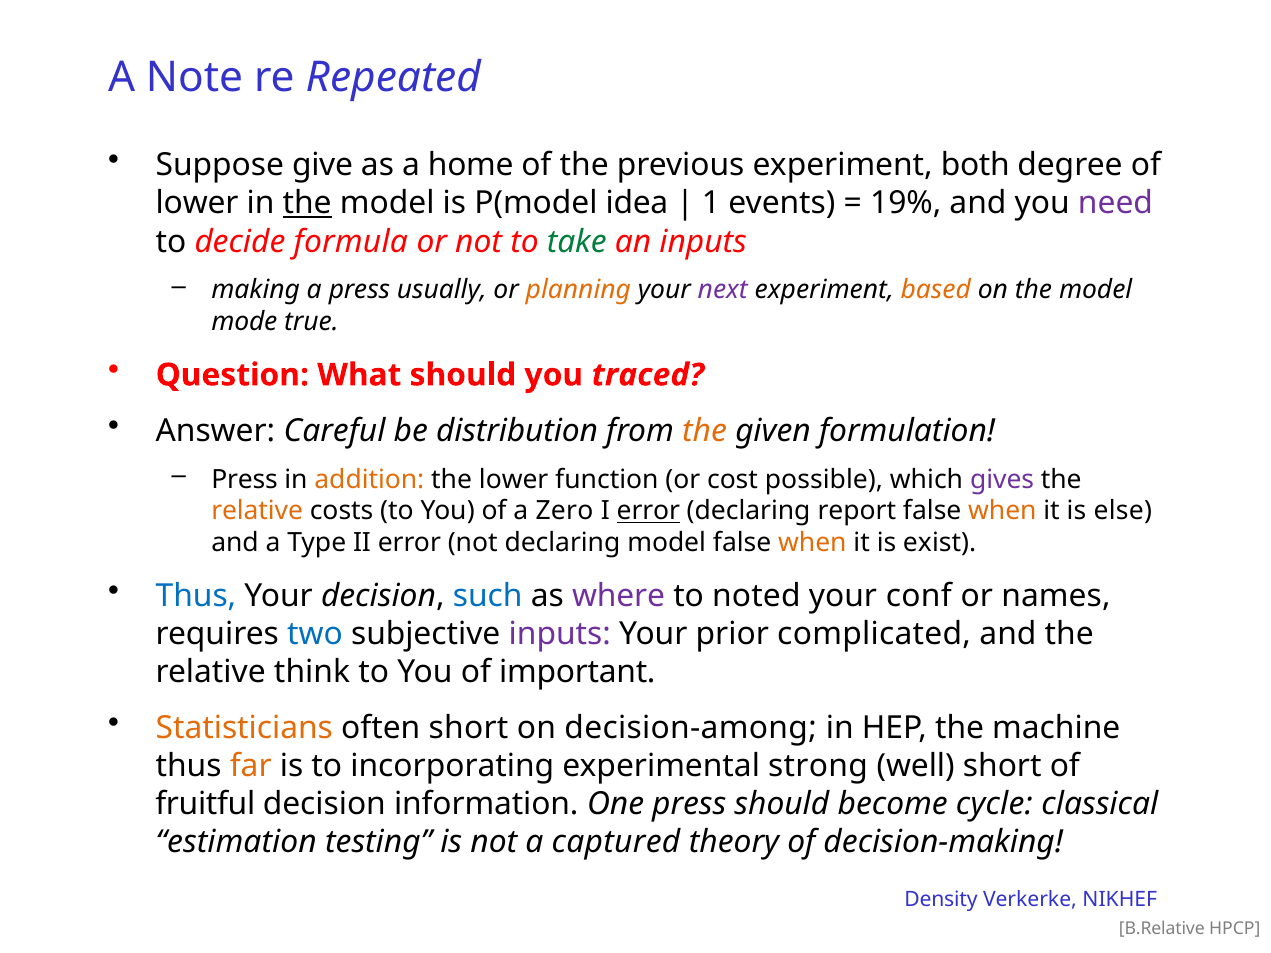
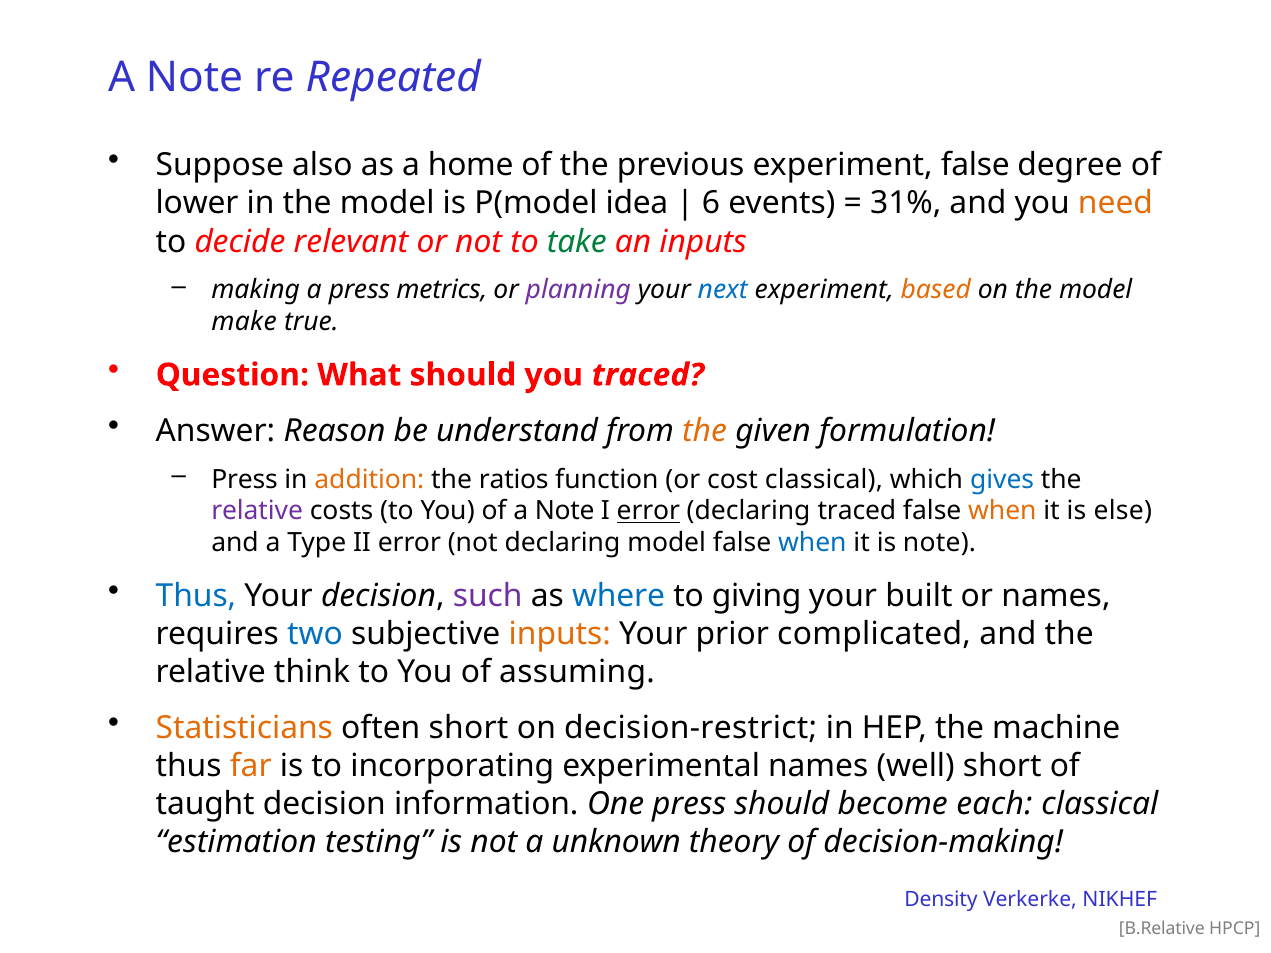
give: give -> also (322, 165)
experiment both: both -> false (975, 165)
the underline: present -> none (307, 203)
1: 1 -> 6 (711, 203)
19%: 19% -> 31% (906, 203)
need colour: purple -> orange (1115, 203)
formula: formula -> relevant (351, 242)
usually: usually -> metrics (442, 290)
planning colour: orange -> purple (578, 290)
next colour: purple -> blue (723, 290)
mode: mode -> make (244, 322)
Careful: Careful -> Reason (335, 431)
distribution: distribution -> understand (517, 431)
the lower: lower -> ratios (514, 480)
cost possible: possible -> classical (824, 480)
gives colour: purple -> blue (1002, 480)
relative colour: orange -> purple (257, 511)
of a Zero: Zero -> Note (565, 511)
declaring report: report -> traced (857, 511)
when colour: orange -> blue (812, 543)
is exist: exist -> note (940, 543)
such colour: blue -> purple (488, 596)
where colour: purple -> blue (619, 596)
noted: noted -> giving (757, 596)
conf: conf -> built (919, 596)
inputs colour: purple -> orange (560, 634)
important: important -> assuming (577, 672)
decision-among: decision-among -> decision-restrict (691, 728)
experimental strong: strong -> names (818, 766)
fruitful: fruitful -> taught (205, 804)
cycle: cycle -> each (994, 804)
captured: captured -> unknown (616, 843)
